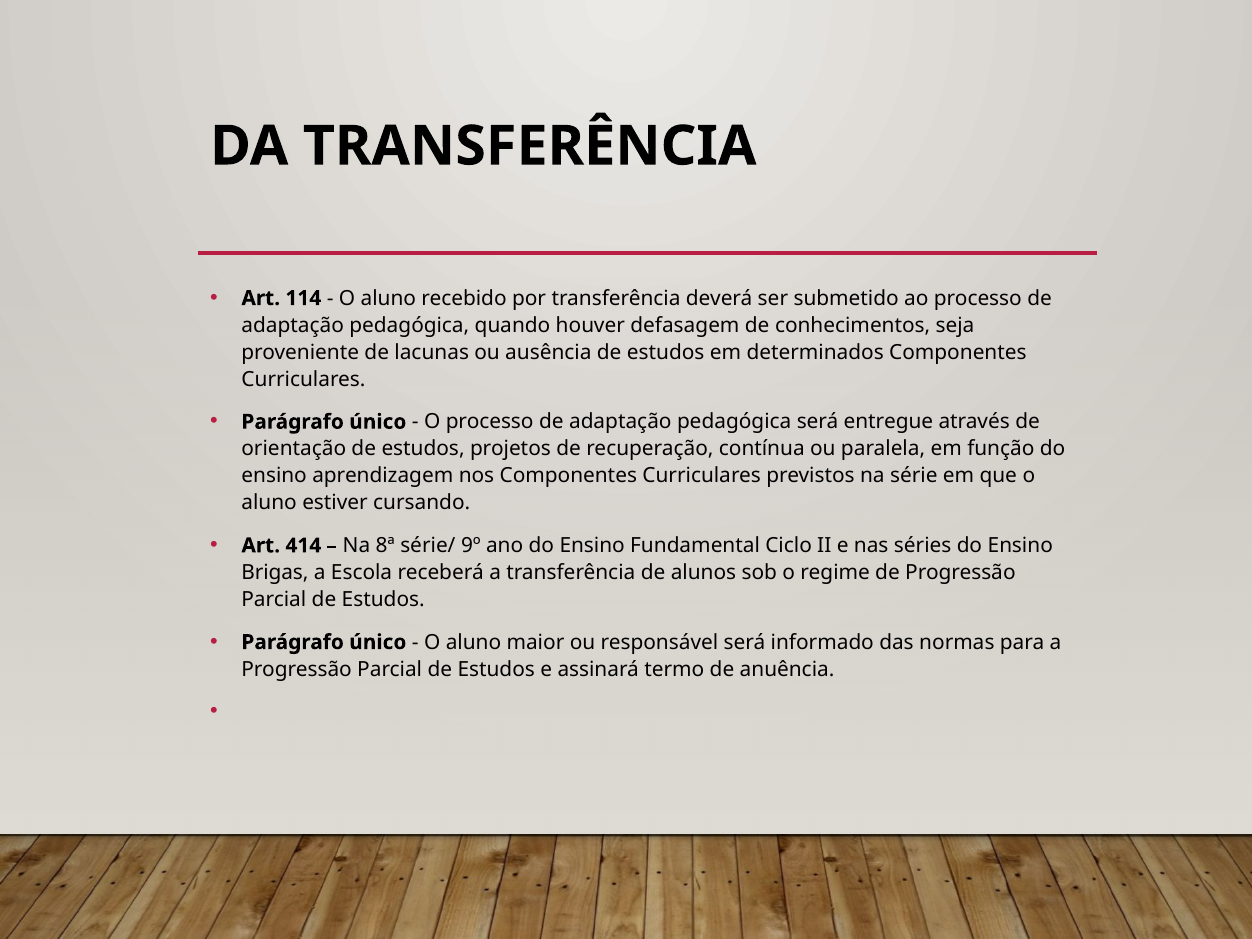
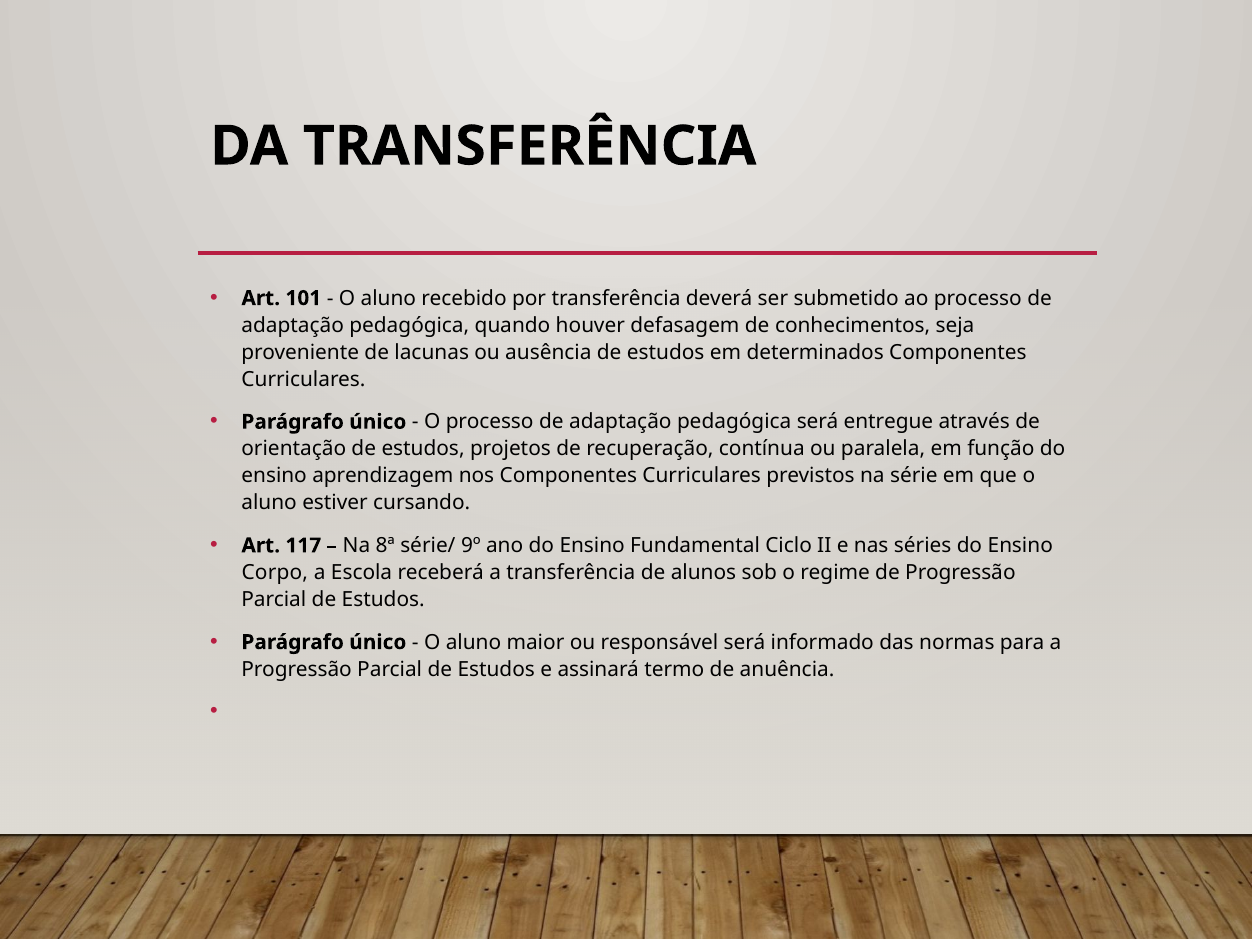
114: 114 -> 101 (303, 298)
414: 414 -> 117 (303, 546)
Brigas: Brigas -> Corpo (275, 573)
